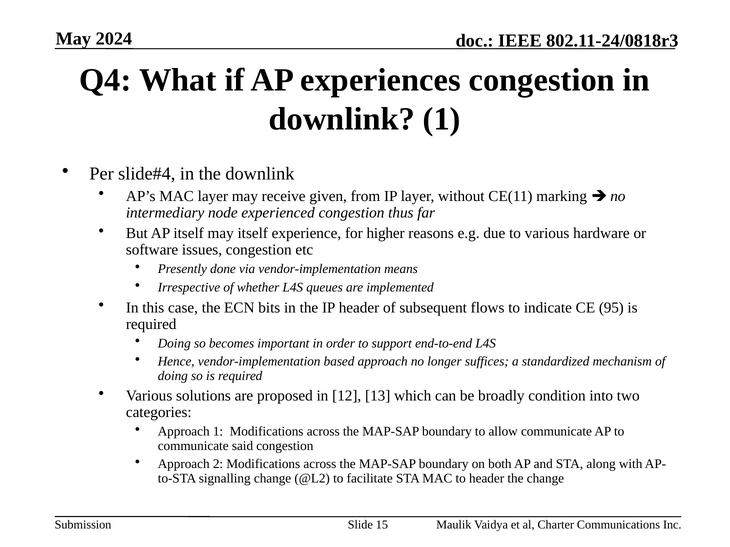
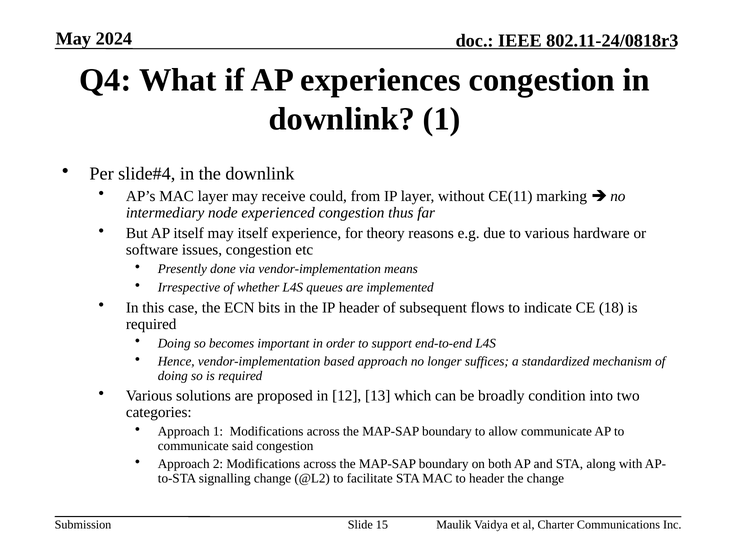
given: given -> could (328, 196)
higher: higher -> theory (386, 234)
95: 95 -> 18 (611, 308)
